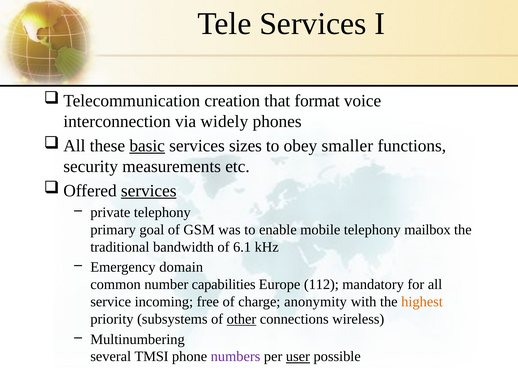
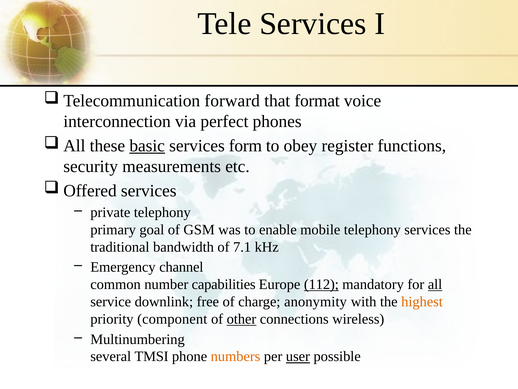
creation: creation -> forward (232, 101)
widely: widely -> perfect (224, 121)
sizes: sizes -> form (245, 146)
smaller: smaller -> register (347, 146)
services underline: present -> none (149, 191)
telephony mailbox: mailbox -> services (427, 229)
6.1: 6.1 -> 7.1 (242, 247)
domain: domain -> channel (181, 267)
112 underline: none -> present (321, 284)
all underline: none -> present (435, 284)
incoming: incoming -> downlink (164, 301)
subsystems: subsystems -> component (172, 319)
numbers colour: purple -> orange (236, 356)
